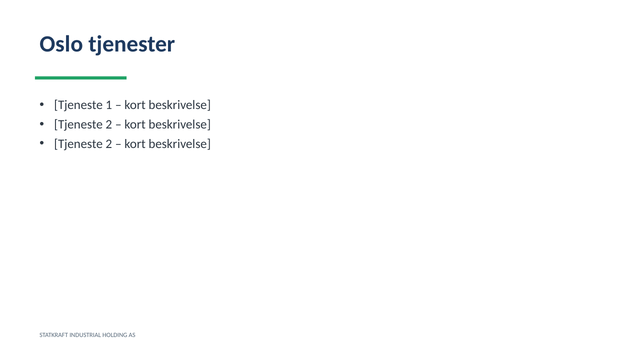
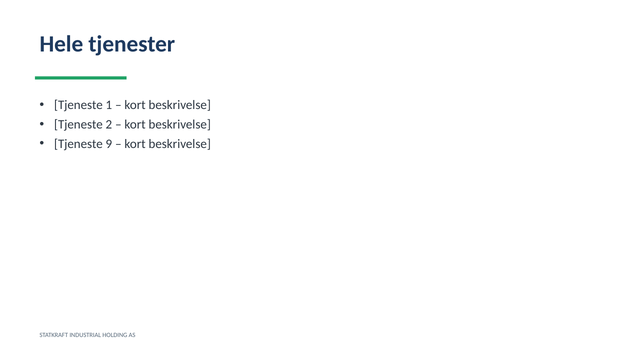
Oslo: Oslo -> Hele (61, 44)
2: 2 -> 9 (109, 144)
